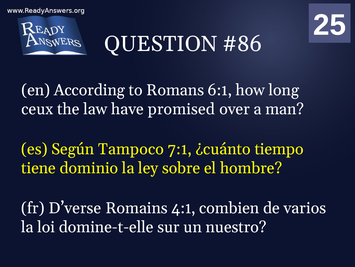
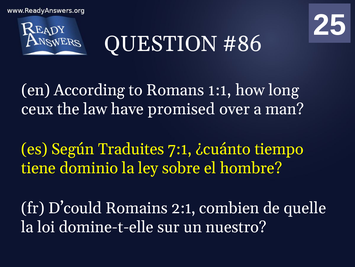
6:1: 6:1 -> 1:1 (220, 90)
Tampoco: Tampoco -> Traduites (131, 149)
D’verse: D’verse -> D’could (75, 208)
4:1: 4:1 -> 2:1 (184, 208)
varios: varios -> quelle (305, 208)
